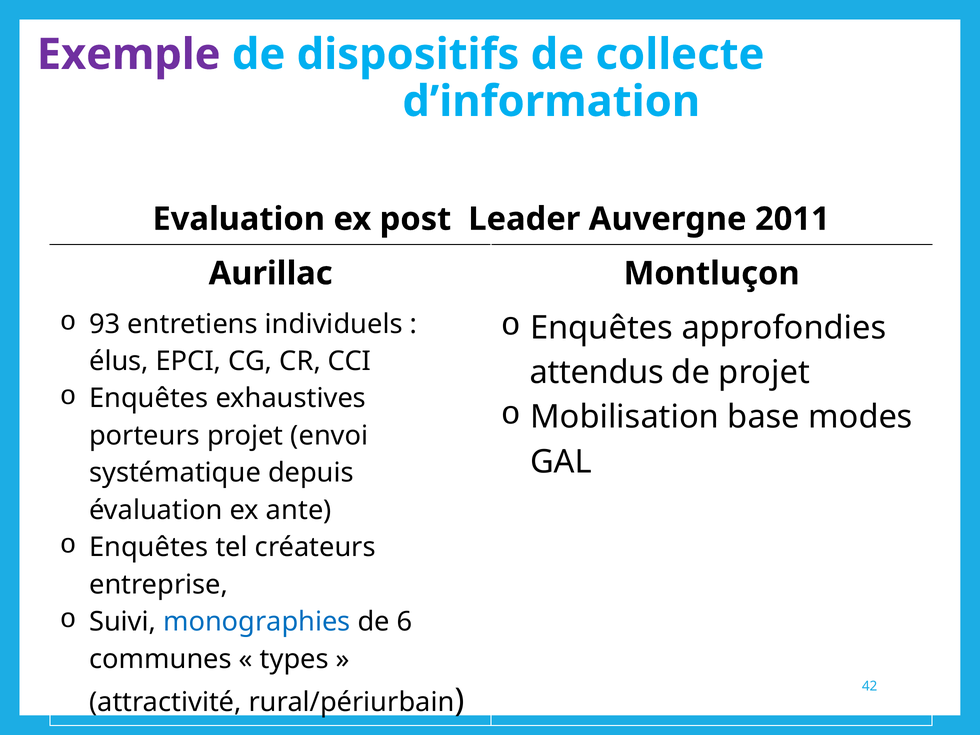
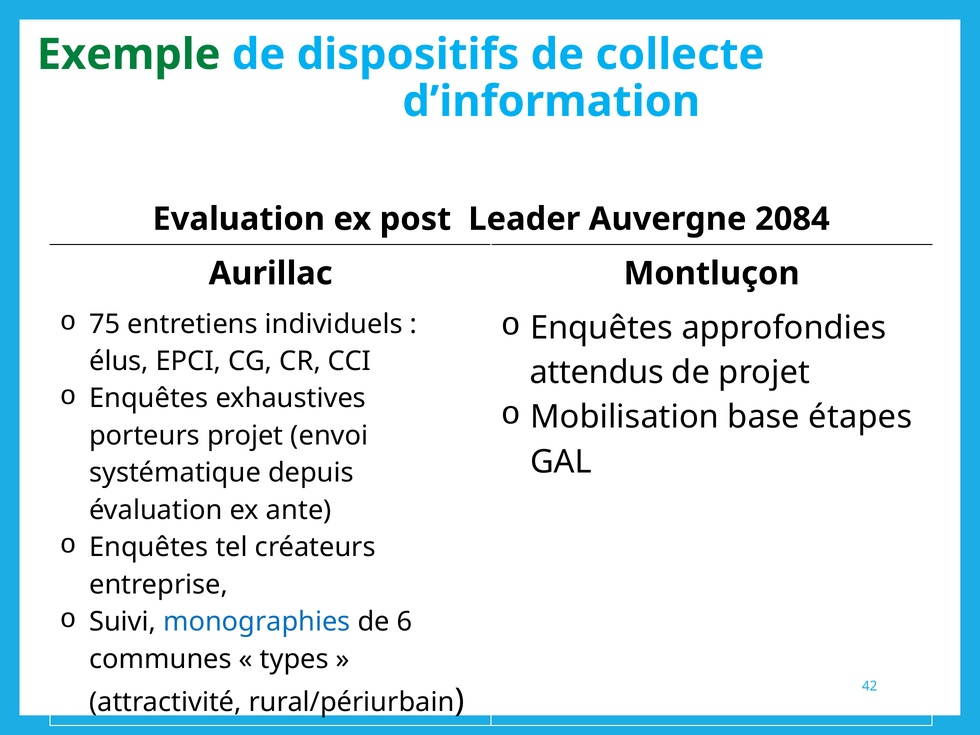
Exemple colour: purple -> green (129, 55)
2011: 2011 -> 2084 (792, 219)
93: 93 -> 75 (105, 324)
modes: modes -> étapes (860, 417)
